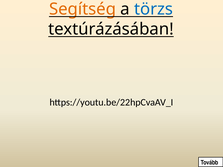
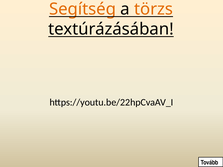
törzs colour: blue -> orange (153, 9)
